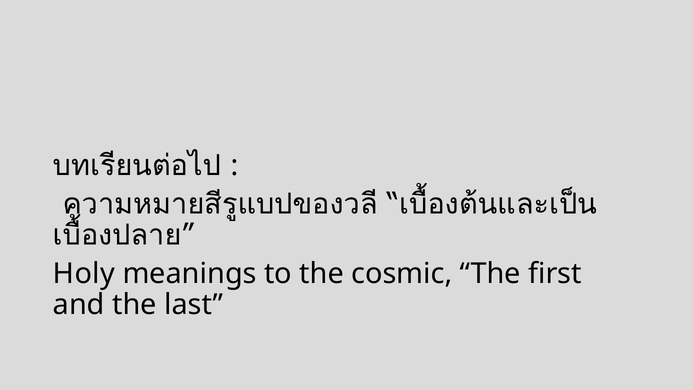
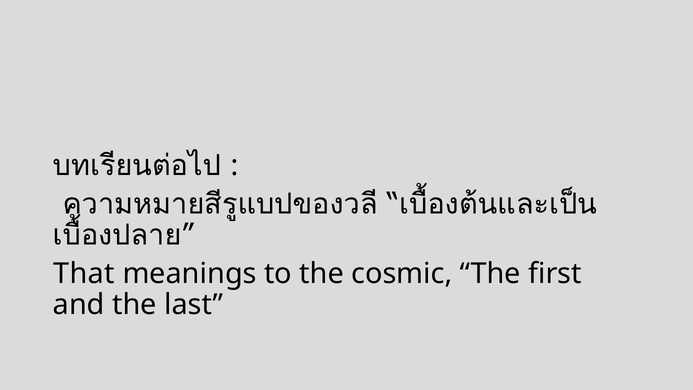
Holy: Holy -> That (84, 274)
